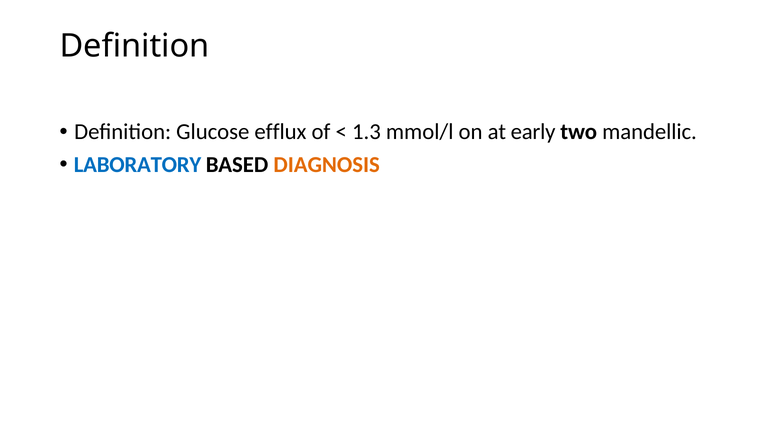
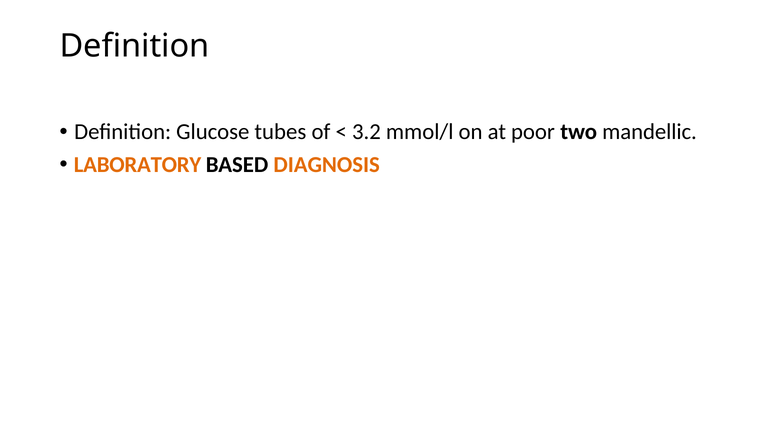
efflux: efflux -> tubes (280, 132)
1.3: 1.3 -> 3.2 (366, 132)
early: early -> poor (533, 132)
LABORATORY colour: blue -> orange (138, 165)
